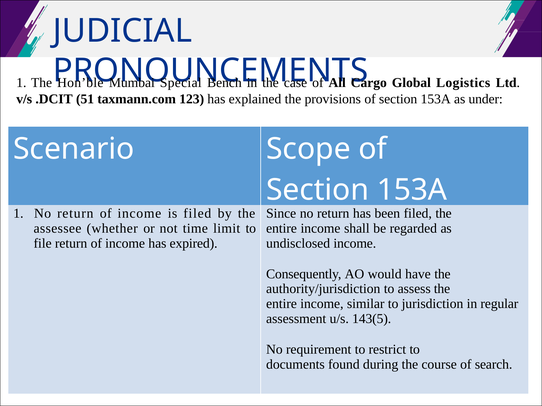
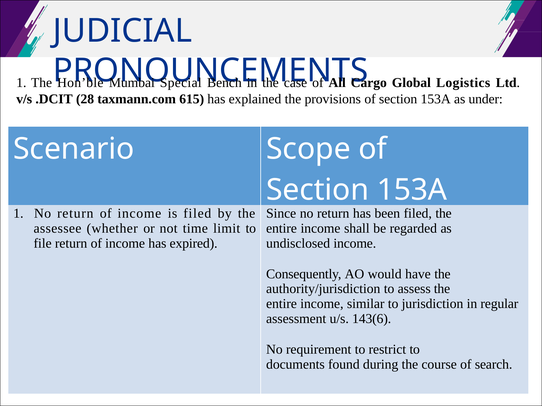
51: 51 -> 28 (85, 99)
123: 123 -> 615 (192, 99)
143(5: 143(5 -> 143(6 (372, 319)
